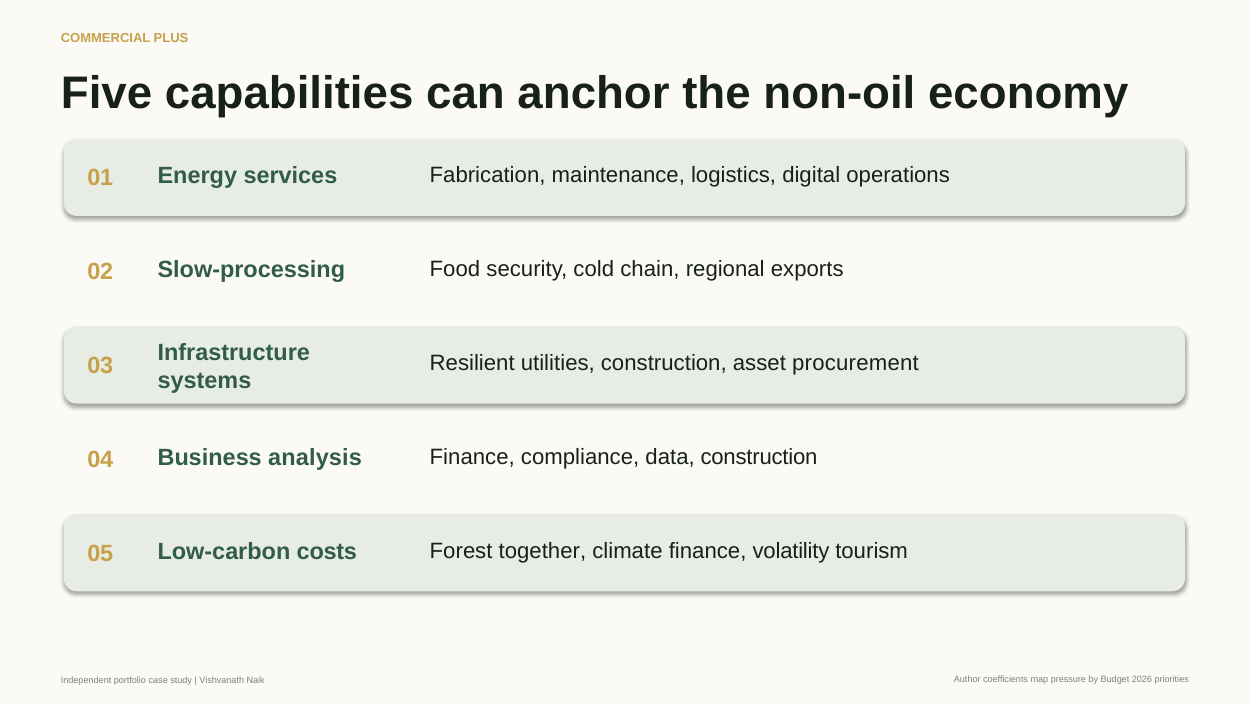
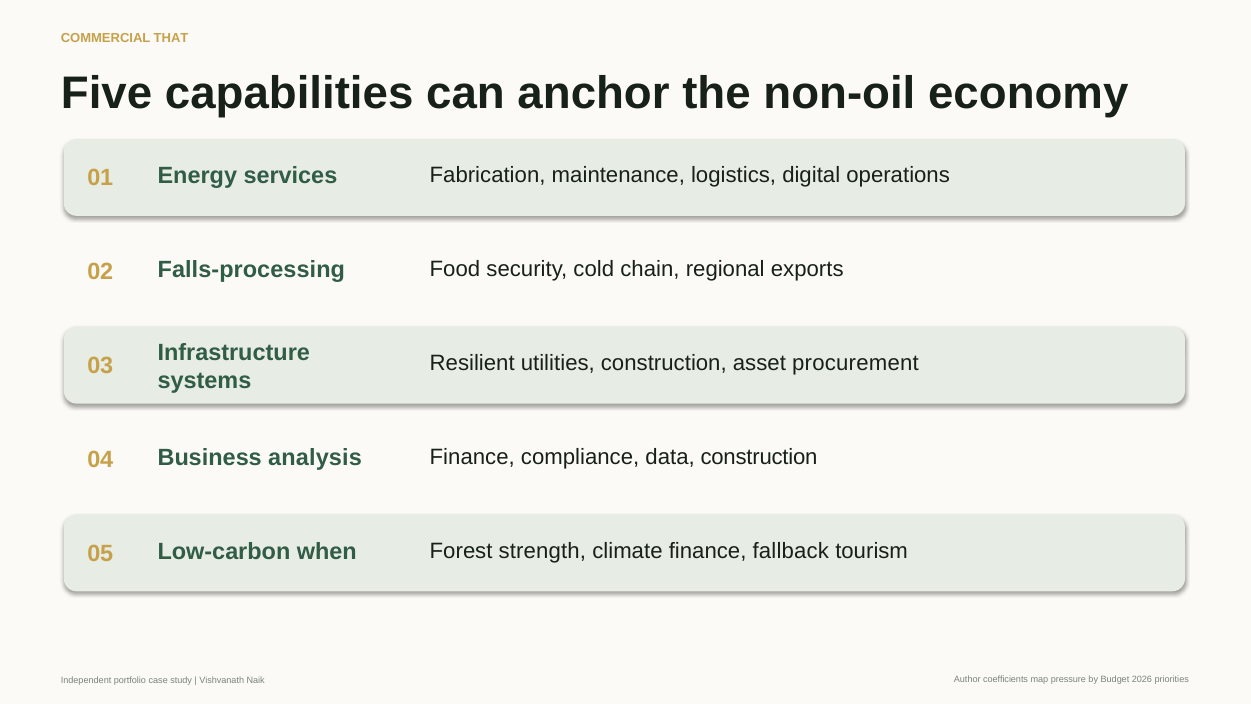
PLUS: PLUS -> THAT (171, 38)
Slow-processing: Slow-processing -> Falls-processing (251, 270)
costs: costs -> when (327, 551)
together: together -> strength (542, 551)
volatility: volatility -> fallback (791, 551)
